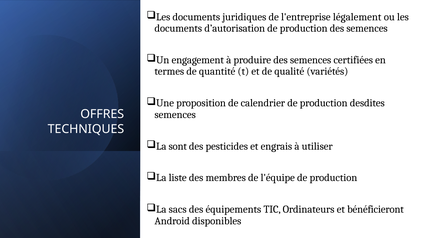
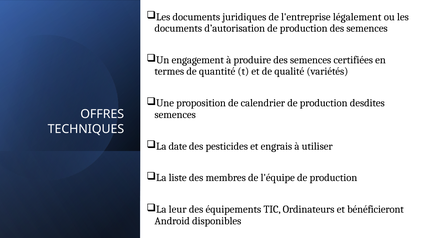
sont: sont -> date (178, 146)
sacs: sacs -> leur (178, 209)
